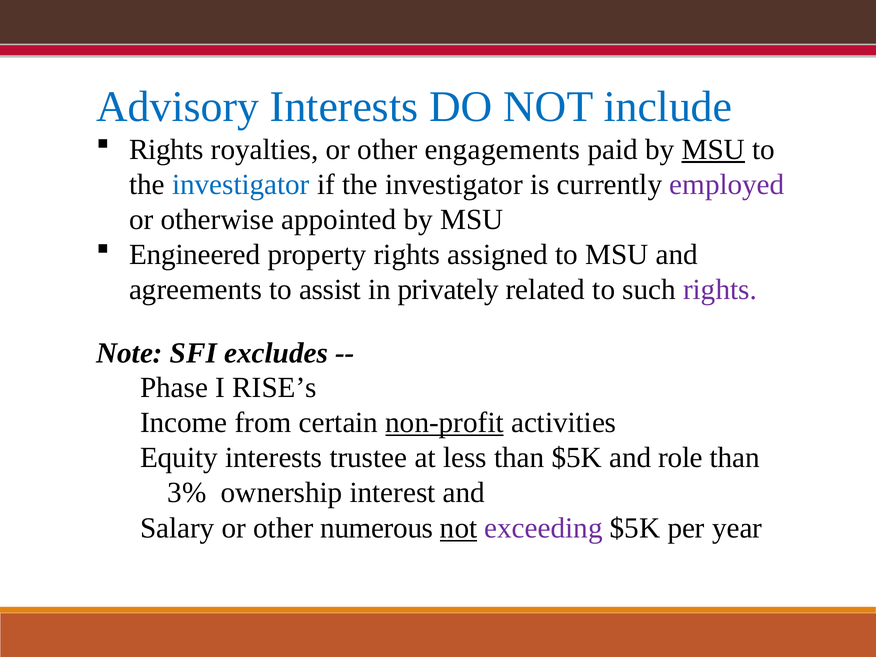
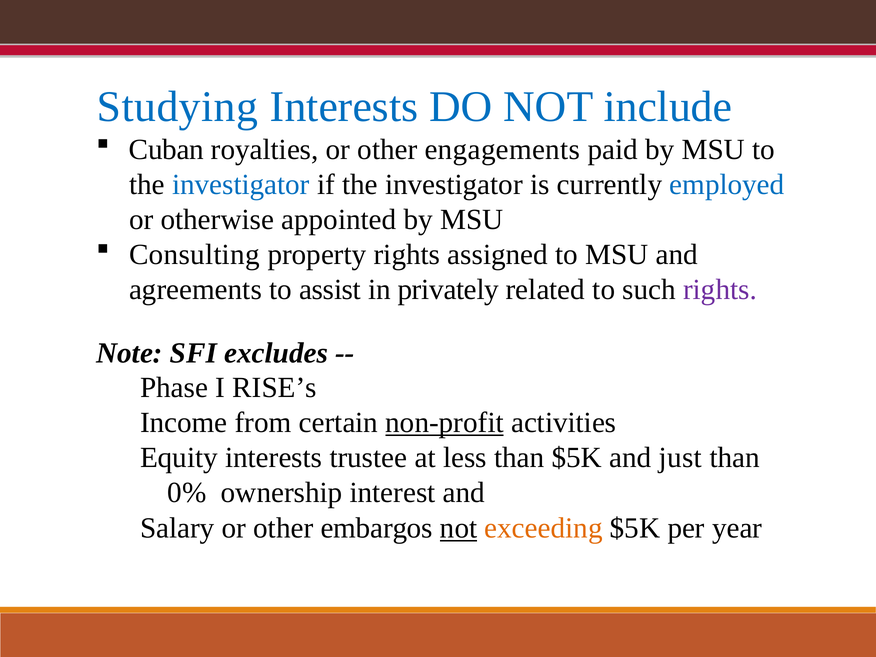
Advisory: Advisory -> Studying (177, 107)
Rights: Rights -> Cuban (166, 149)
MSU underline: present -> none (713, 149)
employed colour: purple -> blue (727, 184)
Engineered: Engineered -> Consulting (194, 255)
role: role -> just (680, 458)
3%: 3% -> 0% (187, 493)
numerous: numerous -> embargos (377, 528)
exceeding colour: purple -> orange (544, 528)
